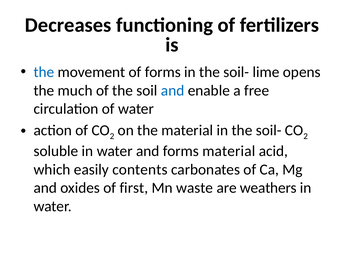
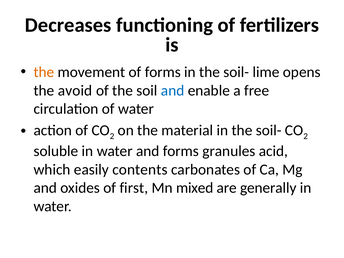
the colour: blue -> orange (44, 72)
much: much -> avoid (75, 91)
forms material: material -> granules (229, 151)
waste: waste -> mixed (195, 188)
weathers: weathers -> generally (268, 188)
